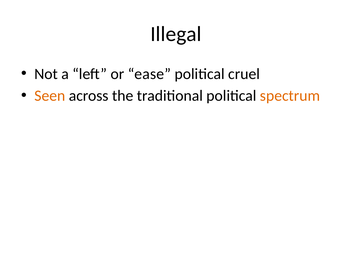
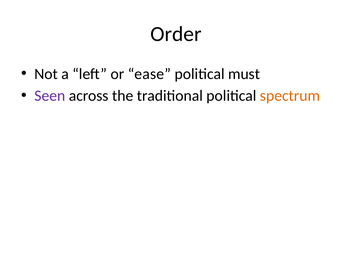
Illegal: Illegal -> Order (176, 34)
cruel: cruel -> must (244, 74)
Seen colour: orange -> purple (50, 96)
